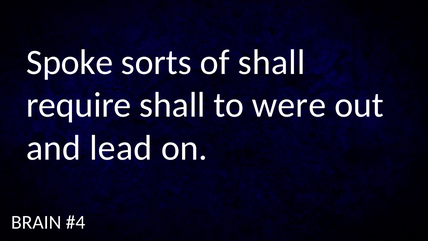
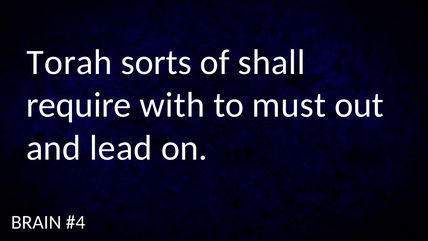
Spoke: Spoke -> Torah (69, 62)
require shall: shall -> with (172, 105)
were: were -> must (289, 105)
